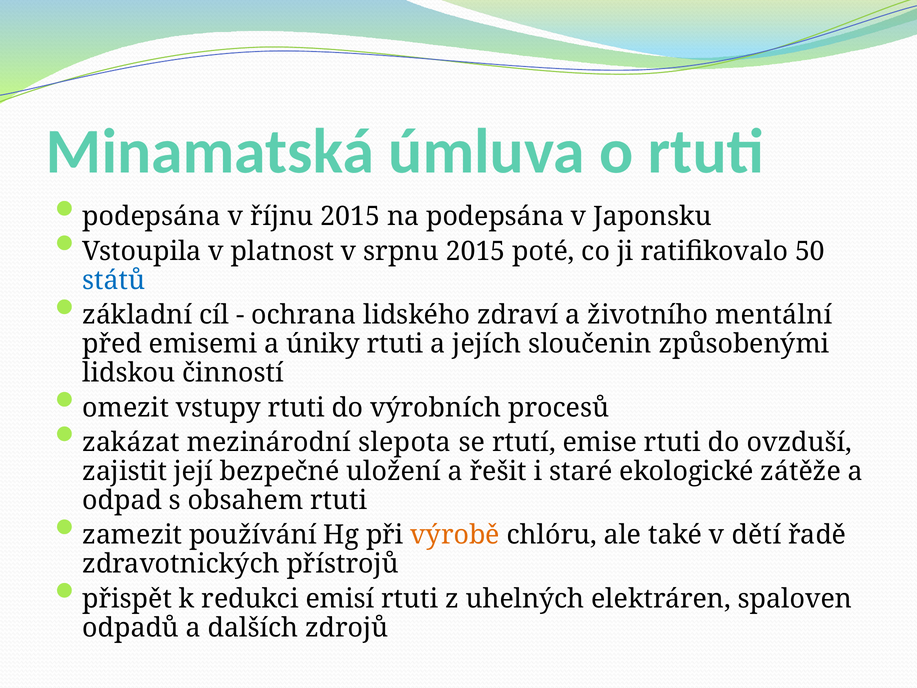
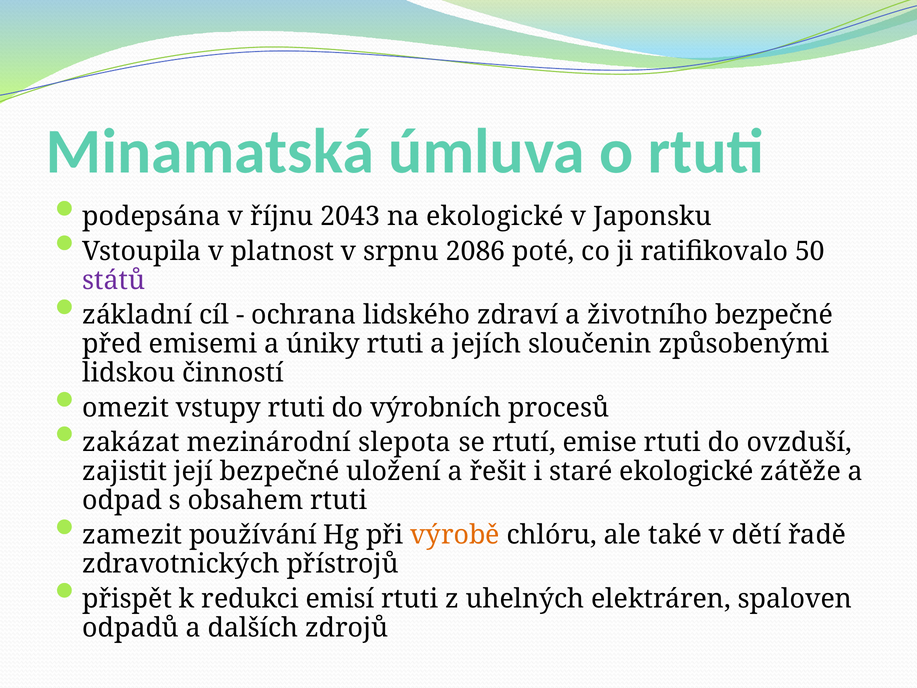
říjnu 2015: 2015 -> 2043 (350, 217)
na podepsána: podepsána -> ekologické (495, 217)
srpnu 2015: 2015 -> 2086 (476, 251)
států colour: blue -> purple (114, 280)
životního mentální: mentální -> bezpečné (774, 315)
